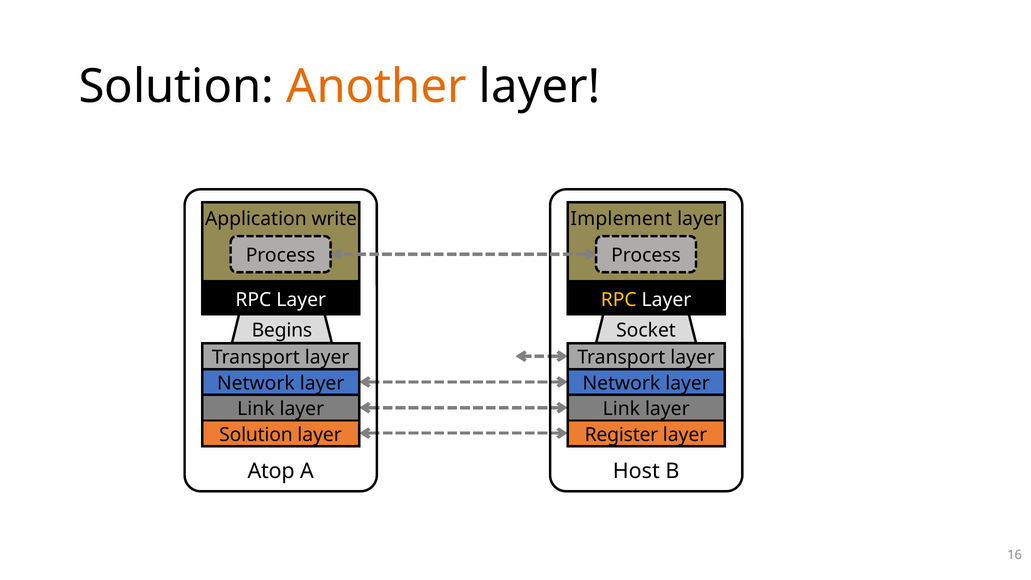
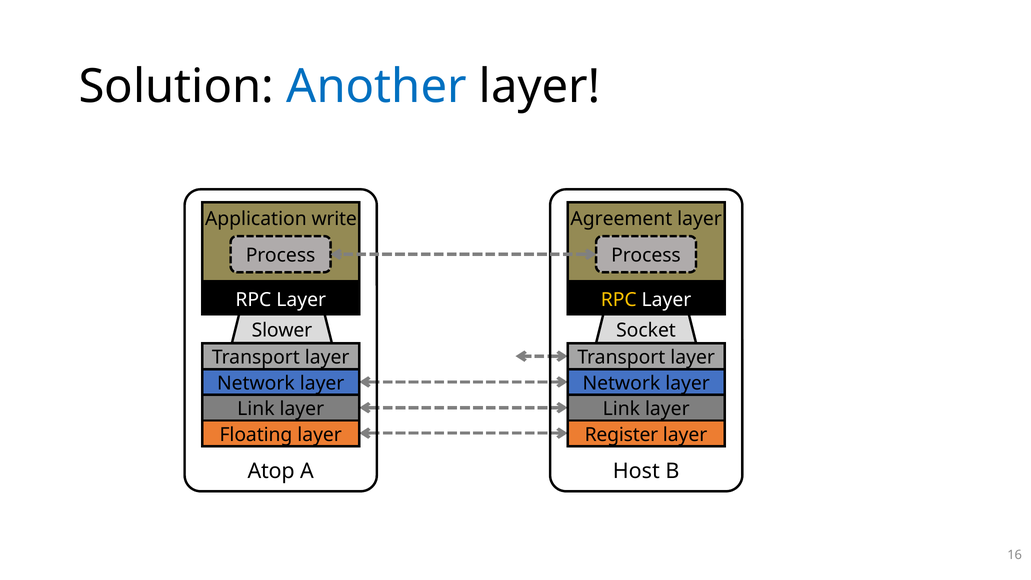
Another colour: orange -> blue (377, 87)
Implement: Implement -> Agreement (621, 219)
Begins: Begins -> Slower (282, 330)
Solution: Solution -> Floating (256, 435)
